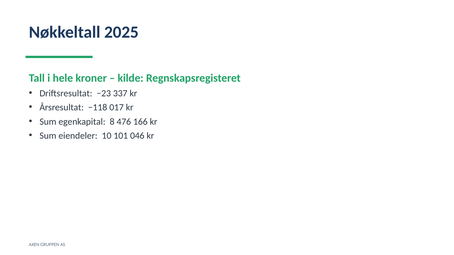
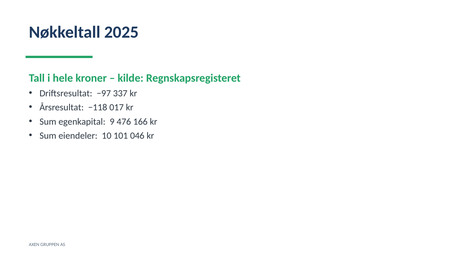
−23: −23 -> −97 (104, 93)
8: 8 -> 9 (112, 122)
